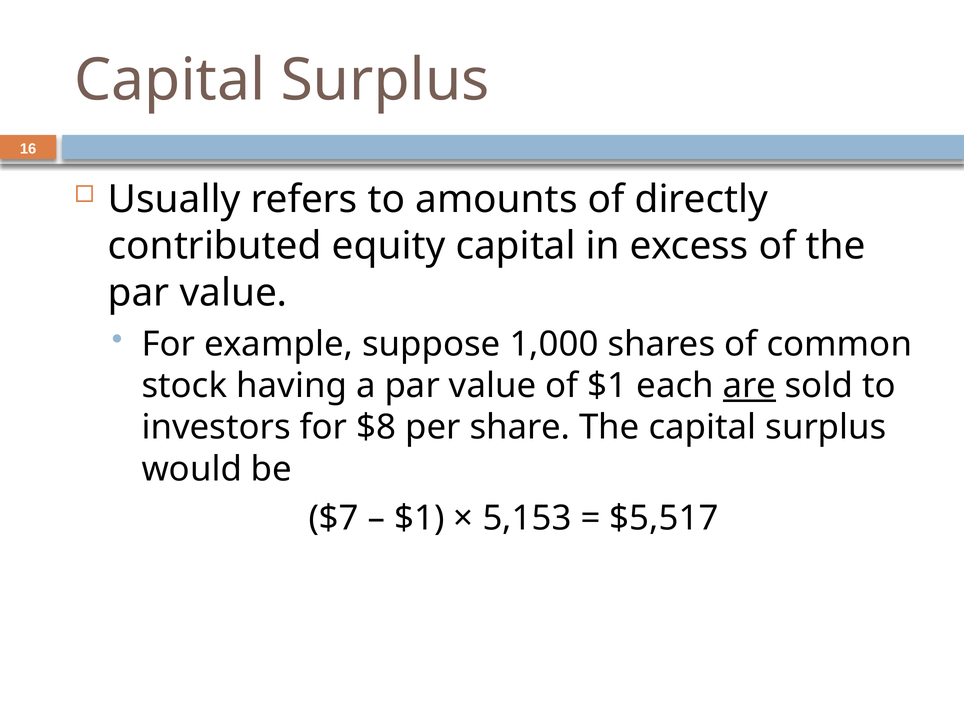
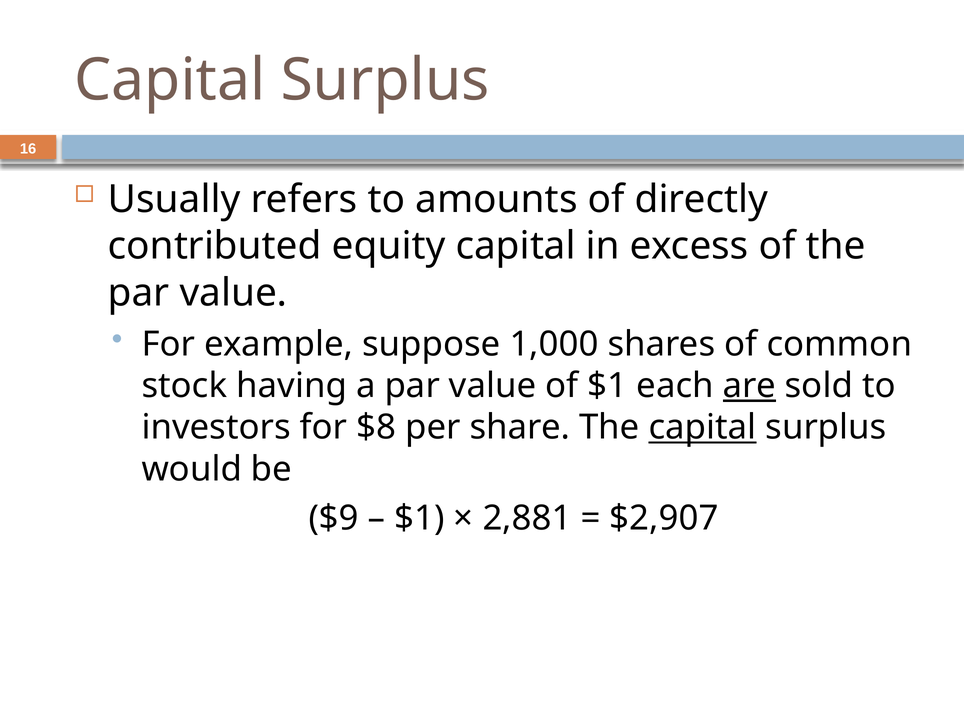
capital underline: none -> present (703, 428)
$7: $7 -> $9 (334, 518)
5,153: 5,153 -> 2,881 (527, 518)
$5,517: $5,517 -> $2,907 (664, 518)
